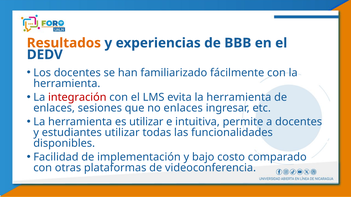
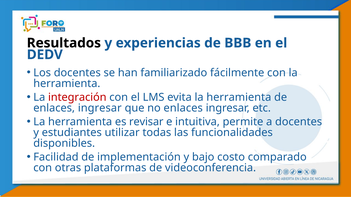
Resultados colour: orange -> black (64, 43)
sesiones: sesiones -> ingresar (100, 108)
es utilizar: utilizar -> revisar (146, 122)
